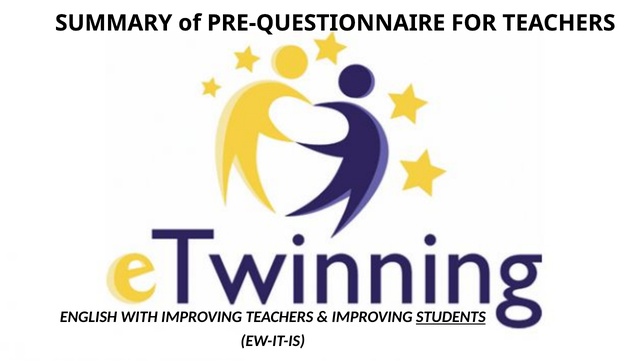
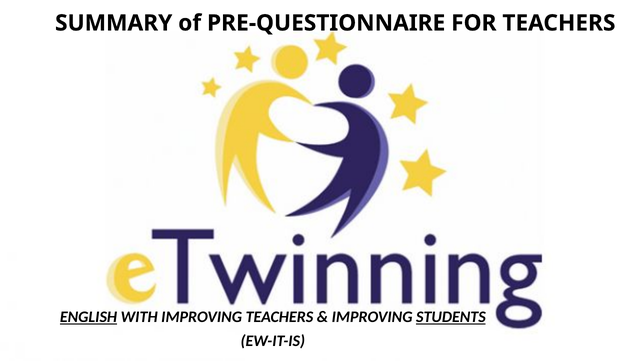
ENGLISH underline: none -> present (88, 317)
